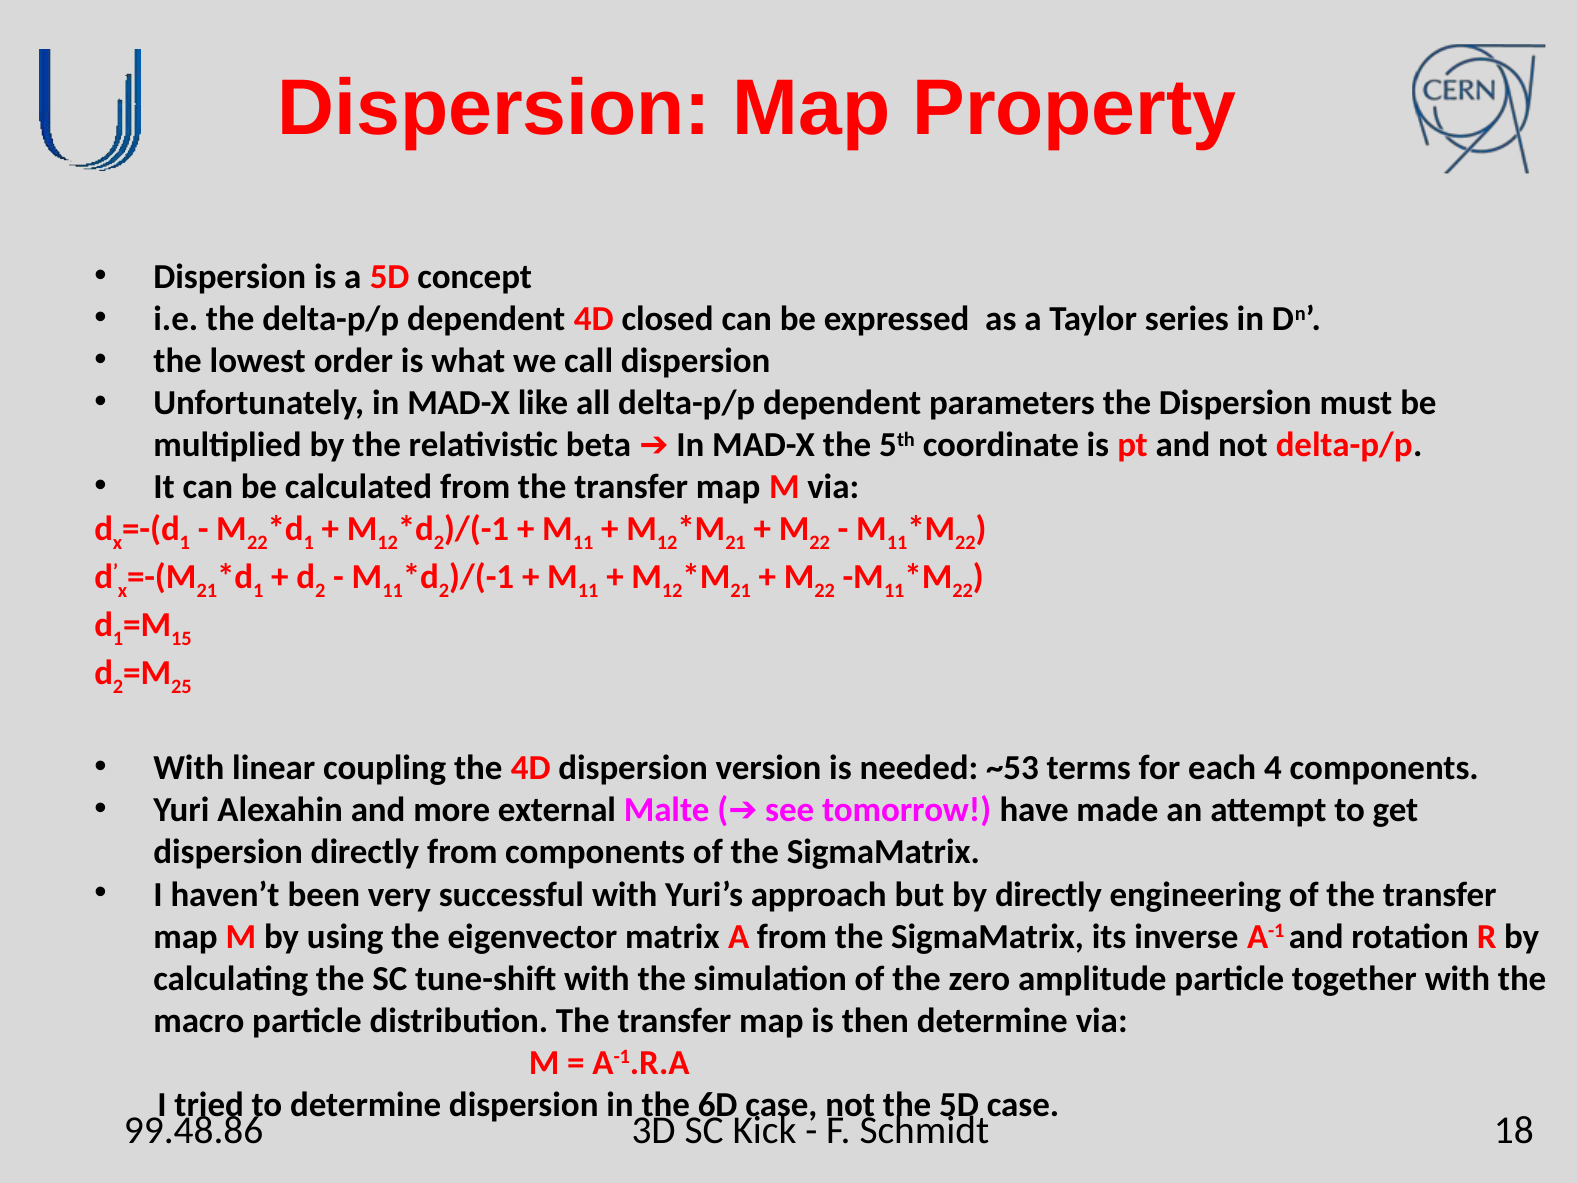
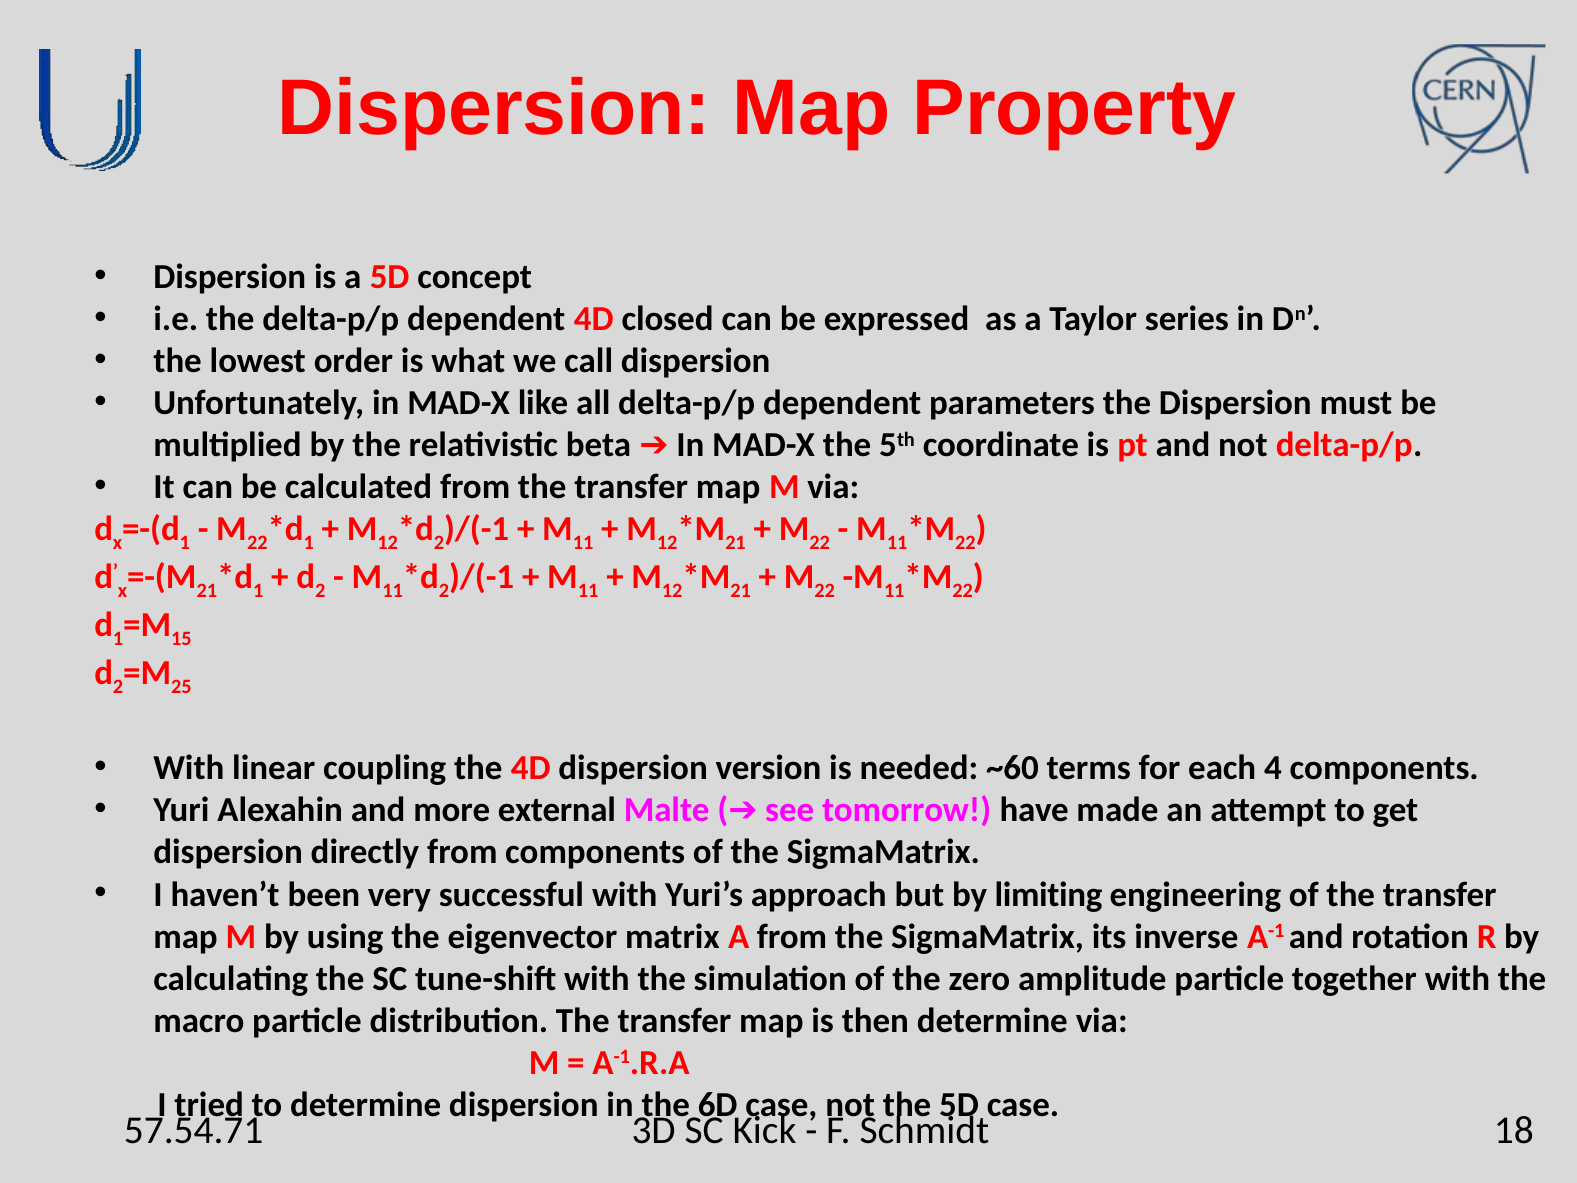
~53: ~53 -> ~60 (1012, 768)
by directly: directly -> limiting (1049, 894)
99.48.86: 99.48.86 -> 57.54.71 (194, 1130)
